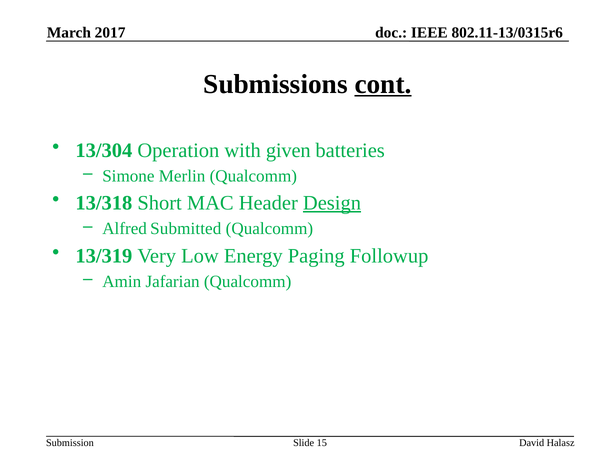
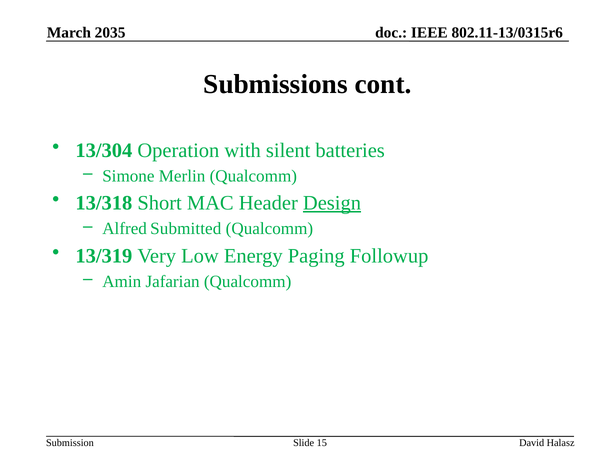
2017: 2017 -> 2035 (110, 33)
cont underline: present -> none (383, 84)
given: given -> silent (288, 150)
